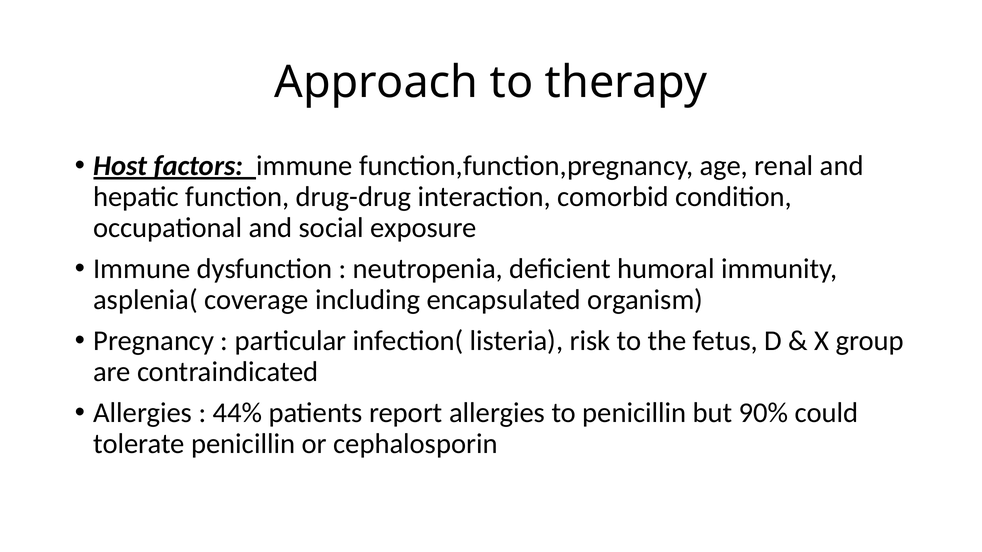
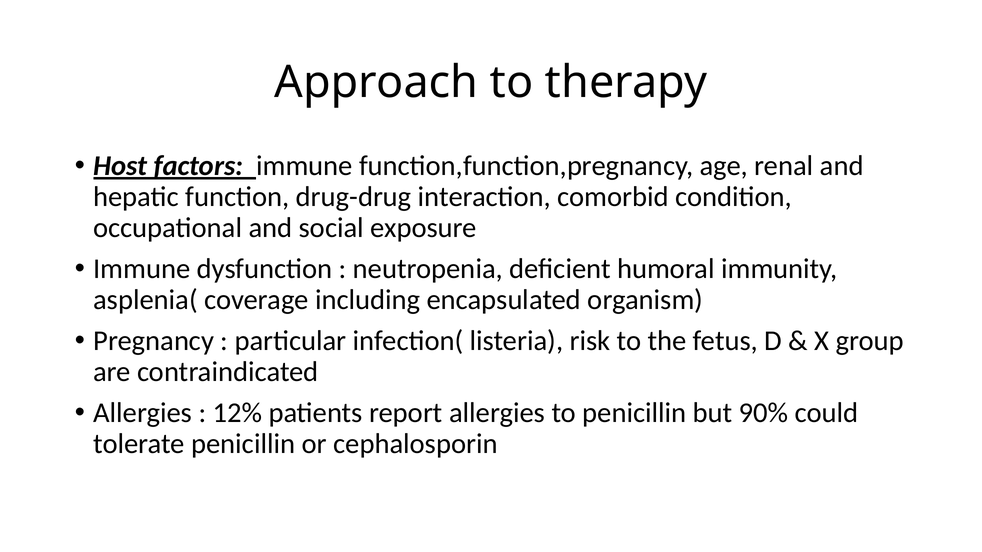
44%: 44% -> 12% (237, 413)
